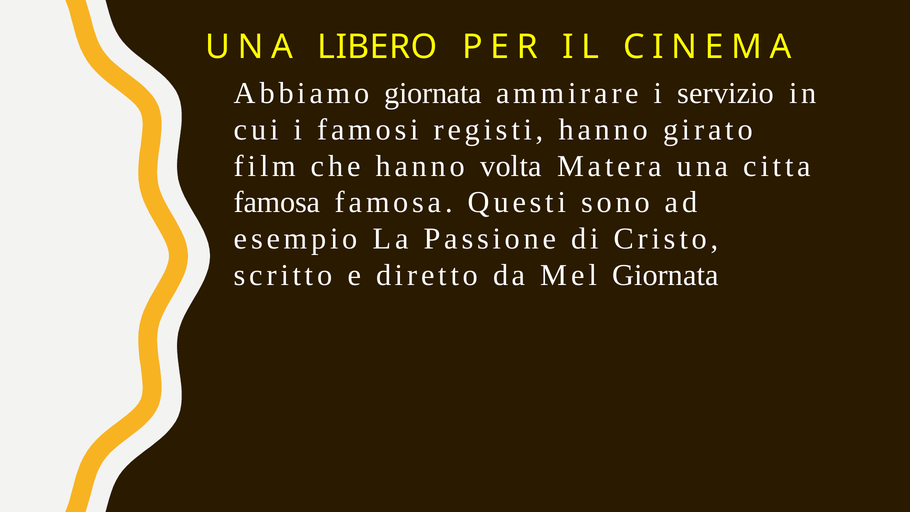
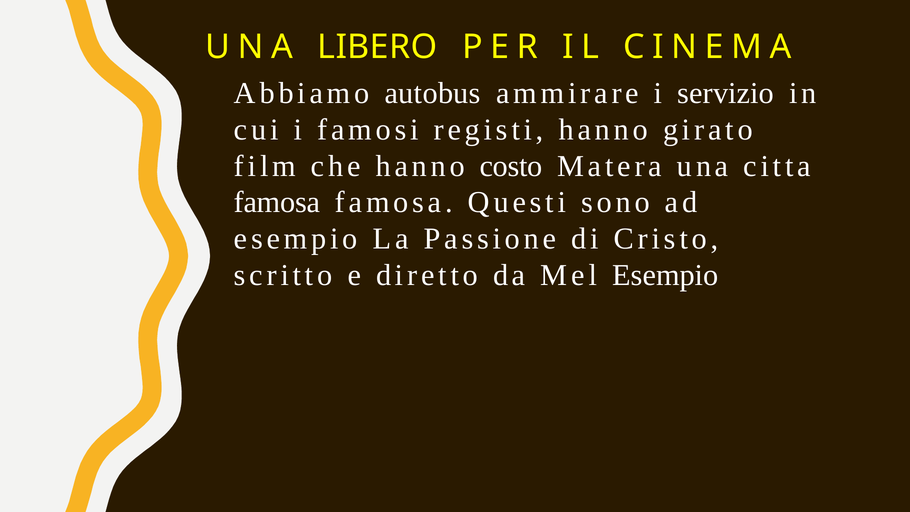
Abbiamo giornata: giornata -> autobus (433, 93)
volta: volta -> costo (511, 166)
Mel Giornata: Giornata -> Esempio (665, 275)
